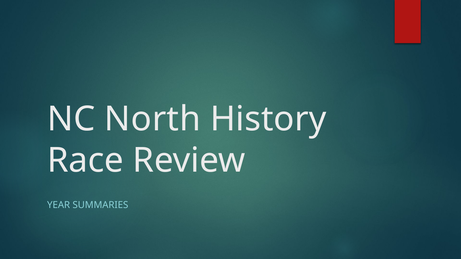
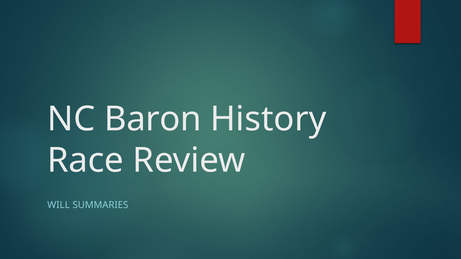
North: North -> Baron (153, 119)
YEAR: YEAR -> WILL (59, 205)
